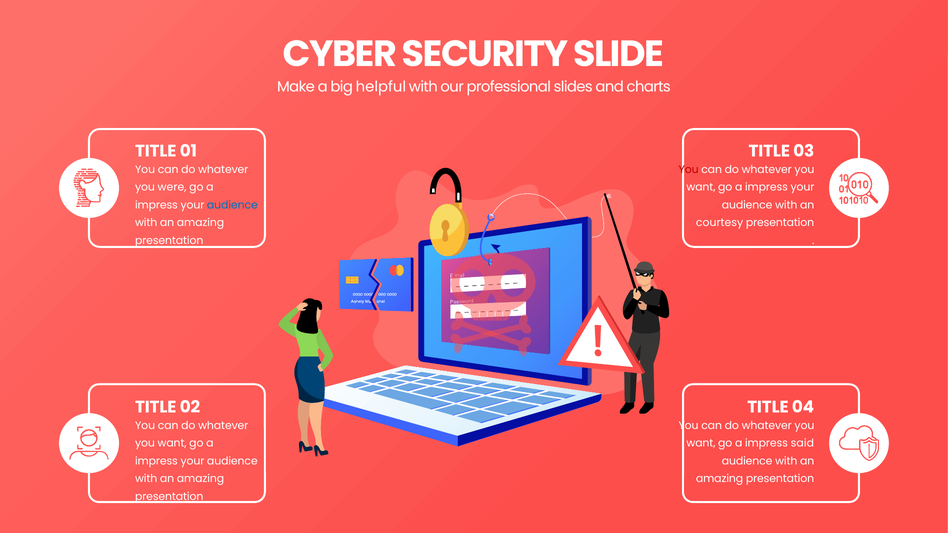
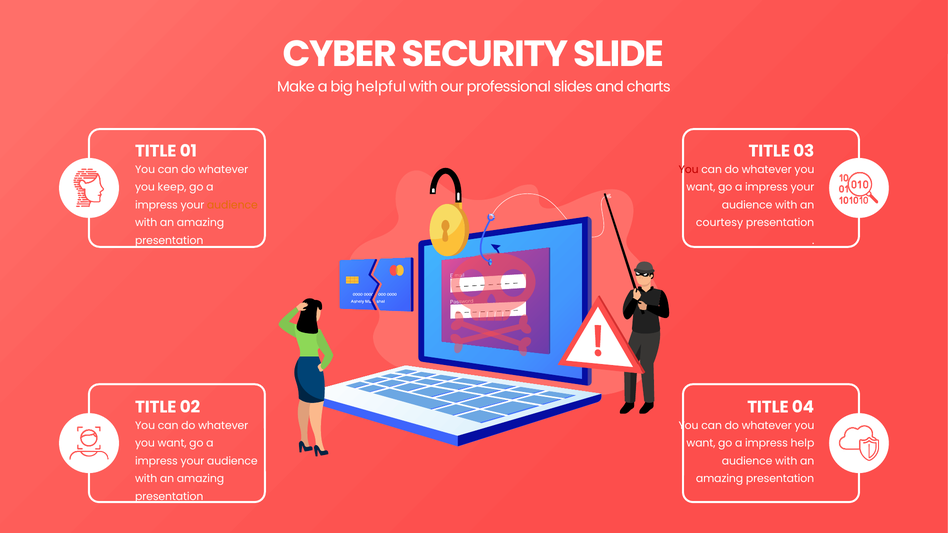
were: were -> keep (172, 187)
audience colour: blue -> orange (232, 205)
said: said -> help (802, 443)
